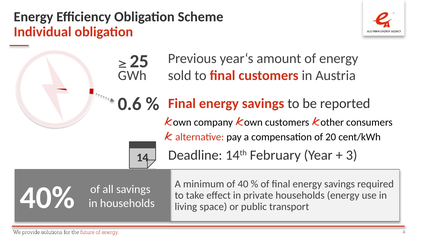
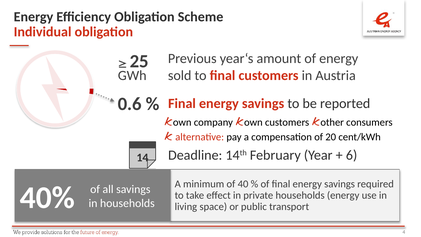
3: 3 -> 6 (352, 155)
